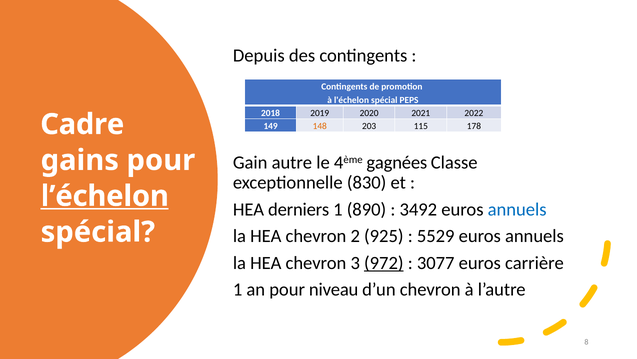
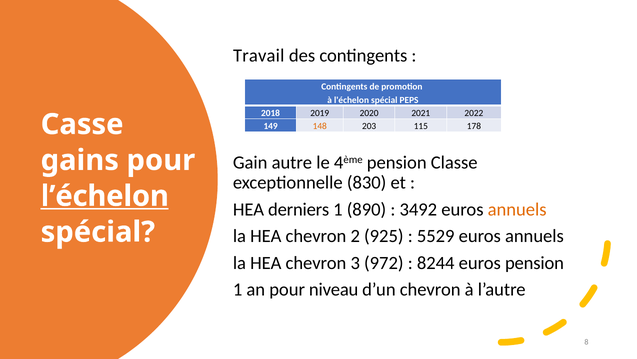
Depuis: Depuis -> Travail (259, 55)
Cadre: Cadre -> Casse (82, 124)
4ème gagnées: gagnées -> pension (397, 162)
annuels colour: blue -> orange (517, 209)
972 underline: present -> none (384, 262)
3077: 3077 -> 8244 (436, 262)
euros carrière: carrière -> pension (534, 262)
